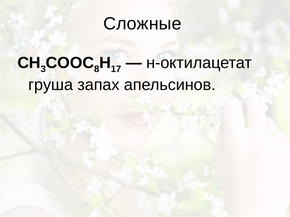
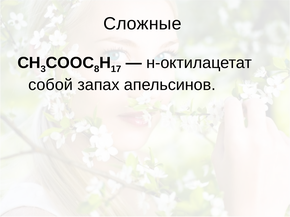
груша: груша -> собой (51, 85)
